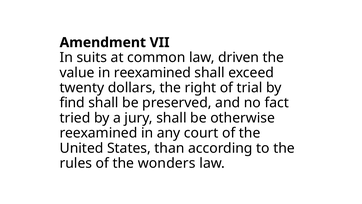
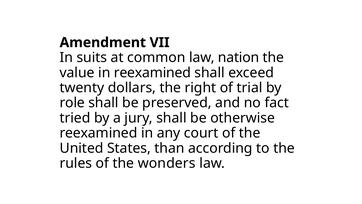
driven: driven -> nation (239, 58)
find: find -> role (72, 103)
